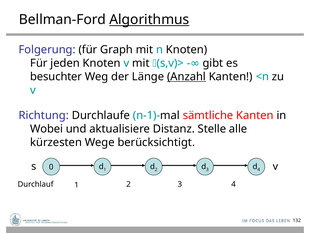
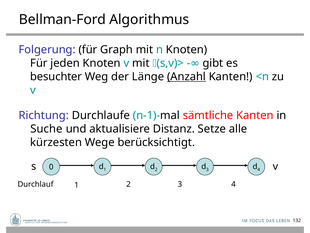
Algorithmus underline: present -> none (149, 20)
Wobei: Wobei -> Suche (46, 129)
Stelle: Stelle -> Setze (212, 129)
